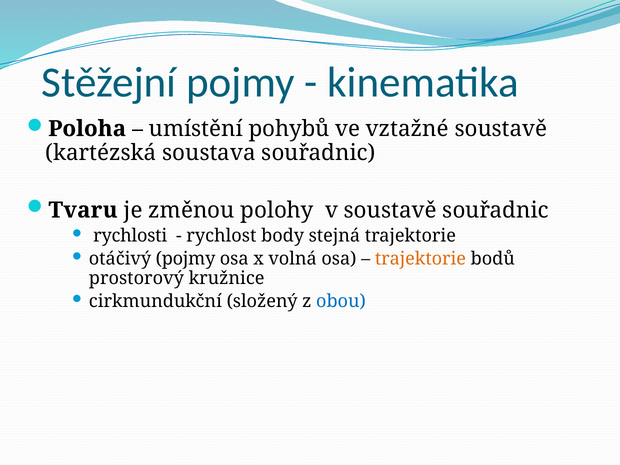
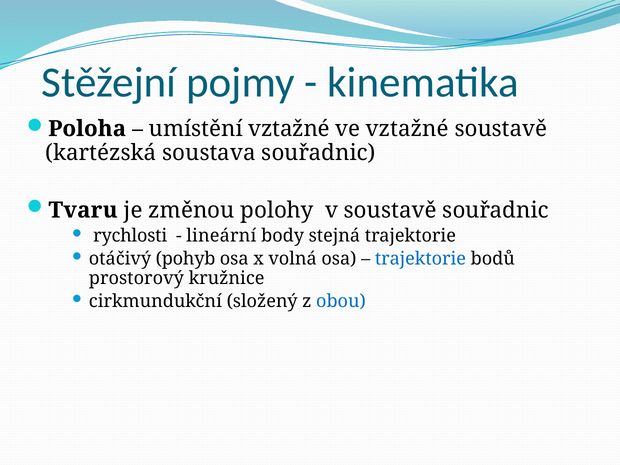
umístění pohybů: pohybů -> vztažné (289, 129)
rychlost: rychlost -> lineární (221, 236)
otáčivý pojmy: pojmy -> pohyb (186, 259)
trajektorie colour: orange -> blue (420, 259)
